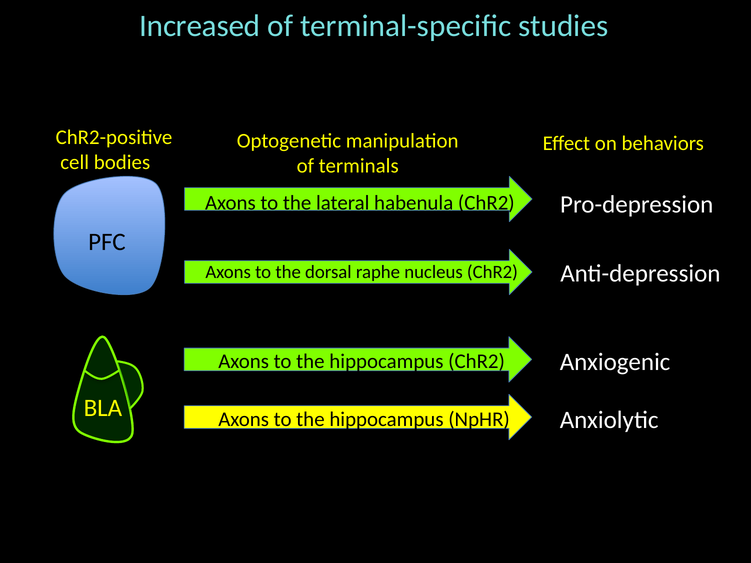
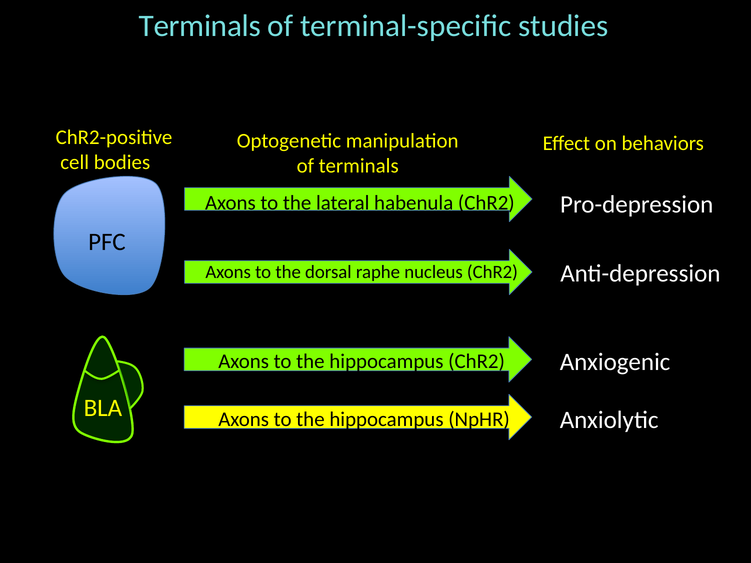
Increased: Increased -> Terminals (200, 26)
